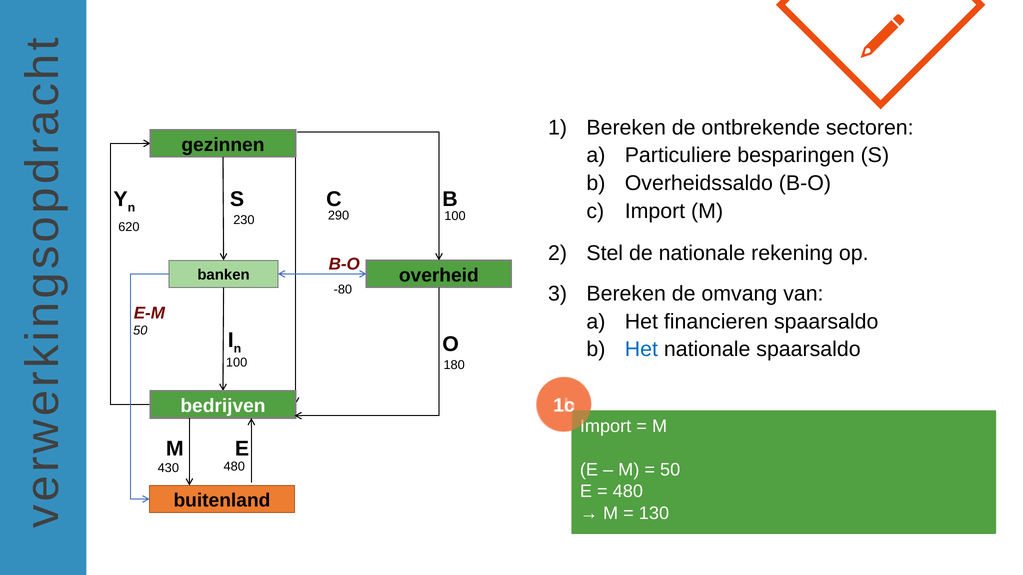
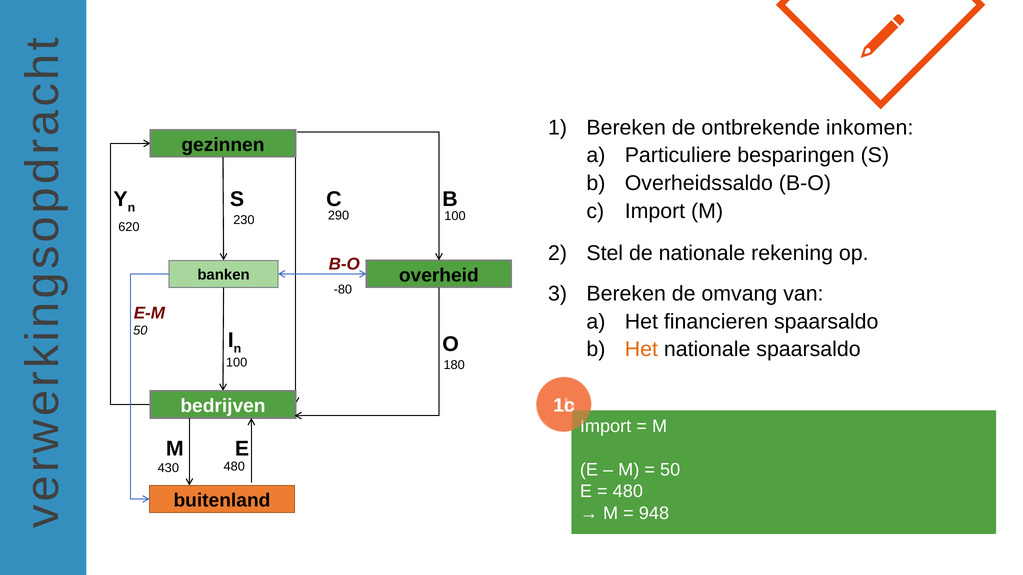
sectoren: sectoren -> inkomen (870, 128)
Het colour: blue -> orange (641, 350)
130: 130 -> 948 (654, 514)
